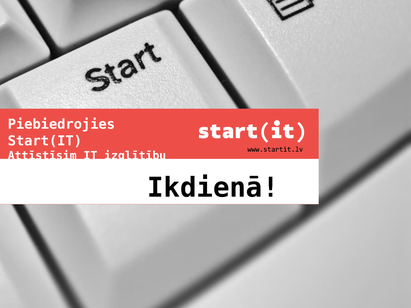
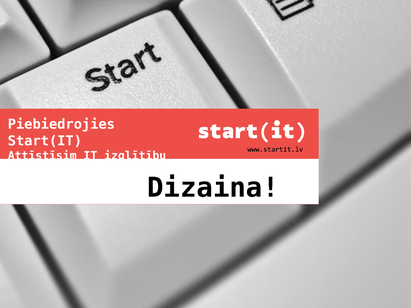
Ikdienā: Ikdienā -> Dizaina (213, 188)
